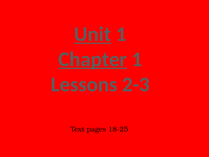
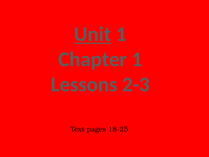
Chapter underline: present -> none (93, 59)
